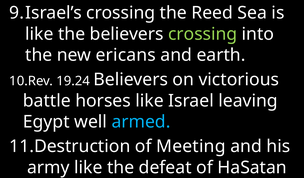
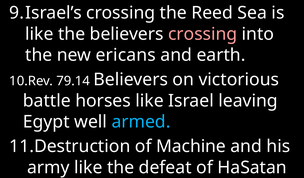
crossing colour: light green -> pink (203, 34)
19.24: 19.24 -> 79.14 (73, 81)
Meeting: Meeting -> Machine (191, 147)
